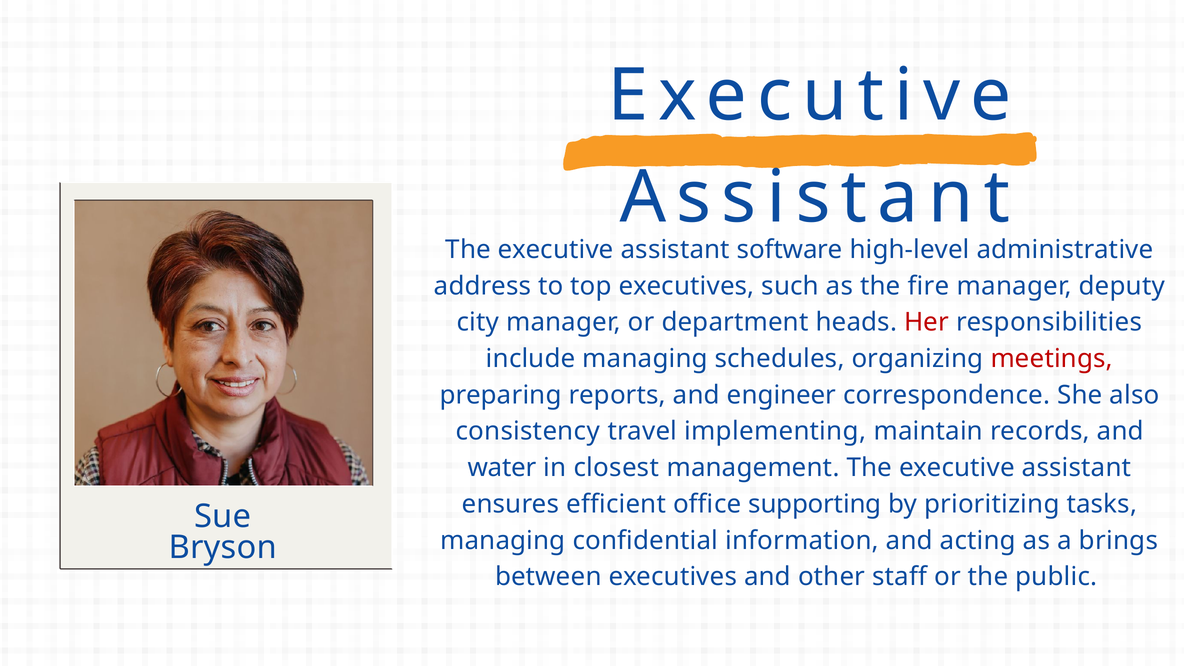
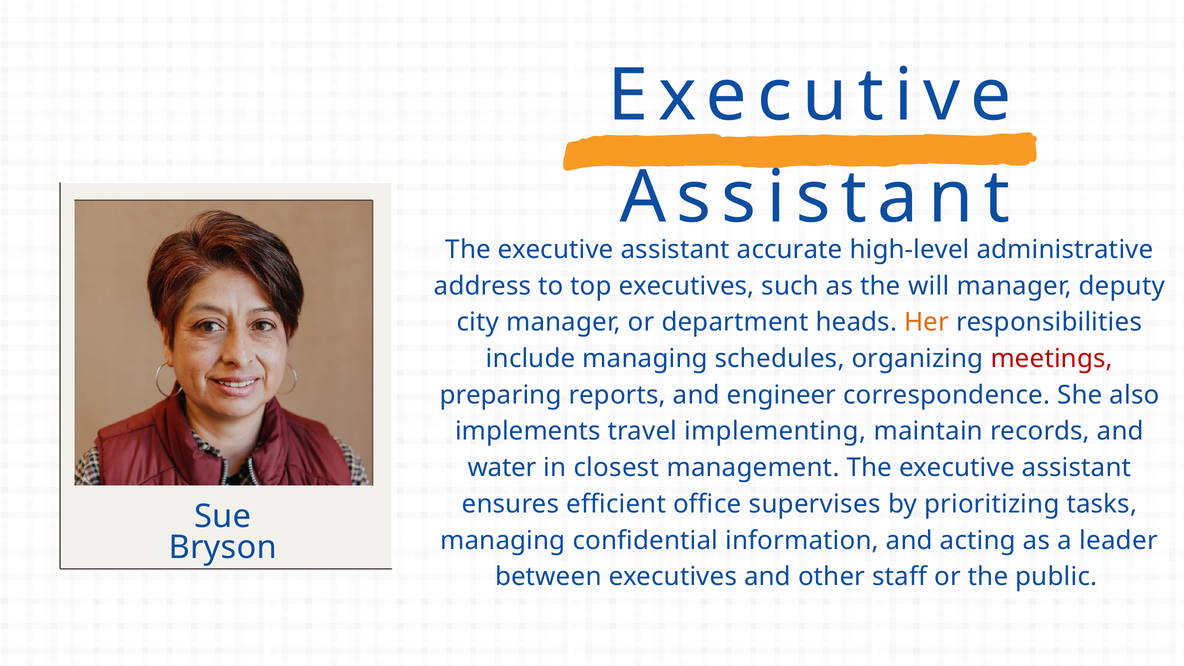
software: software -> accurate (790, 250)
fire: fire -> will (929, 286)
Her colour: red -> orange (927, 322)
consistency: consistency -> implements (528, 431)
supporting: supporting -> supervises (815, 504)
brings: brings -> leader (1118, 540)
